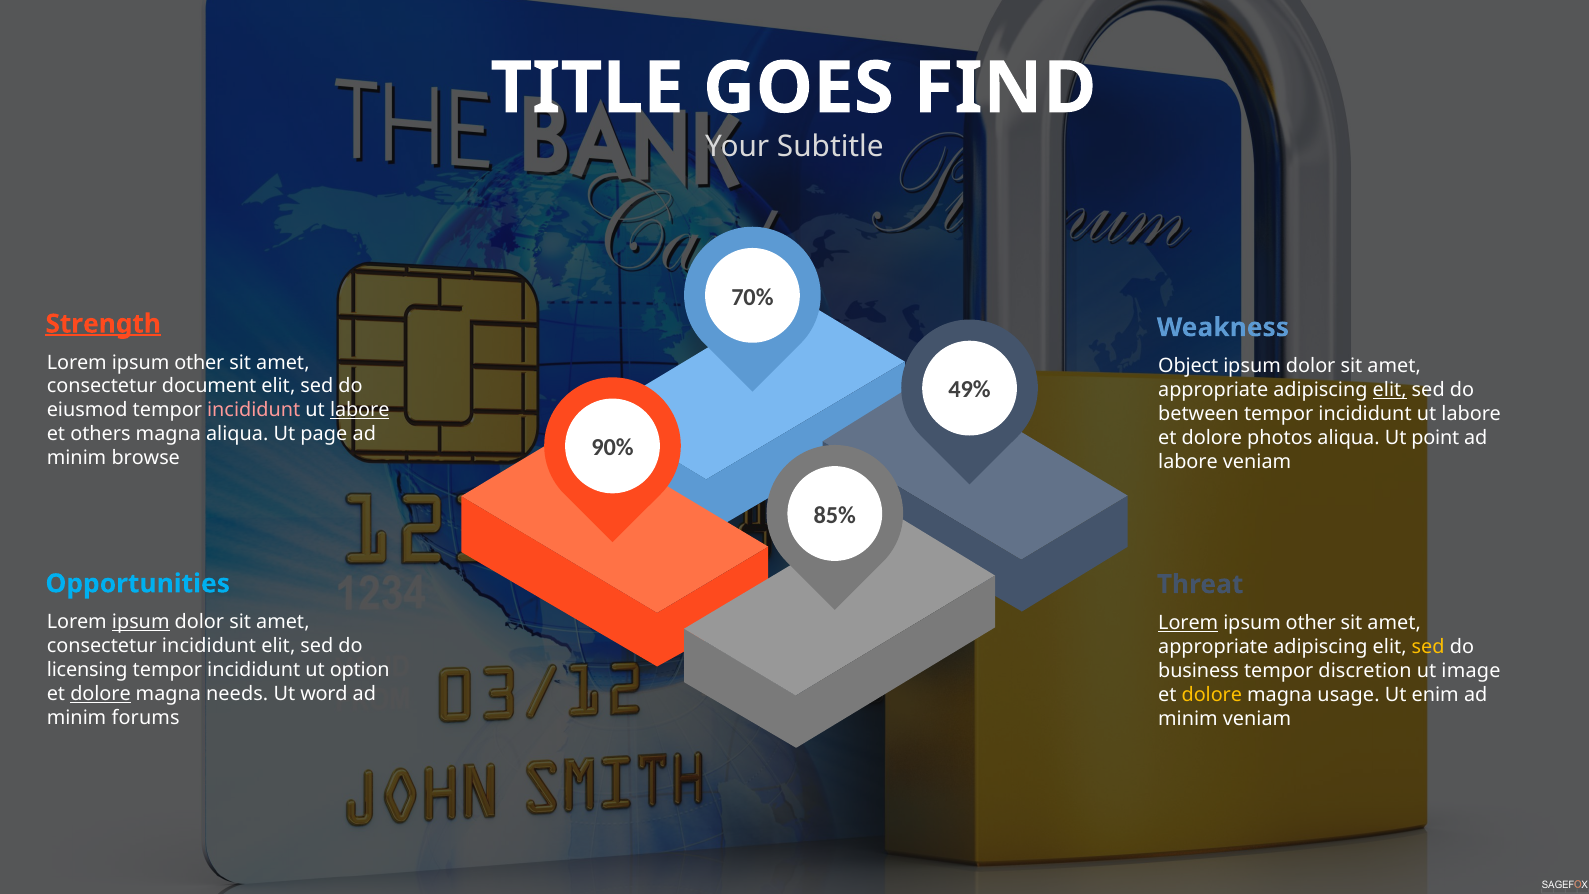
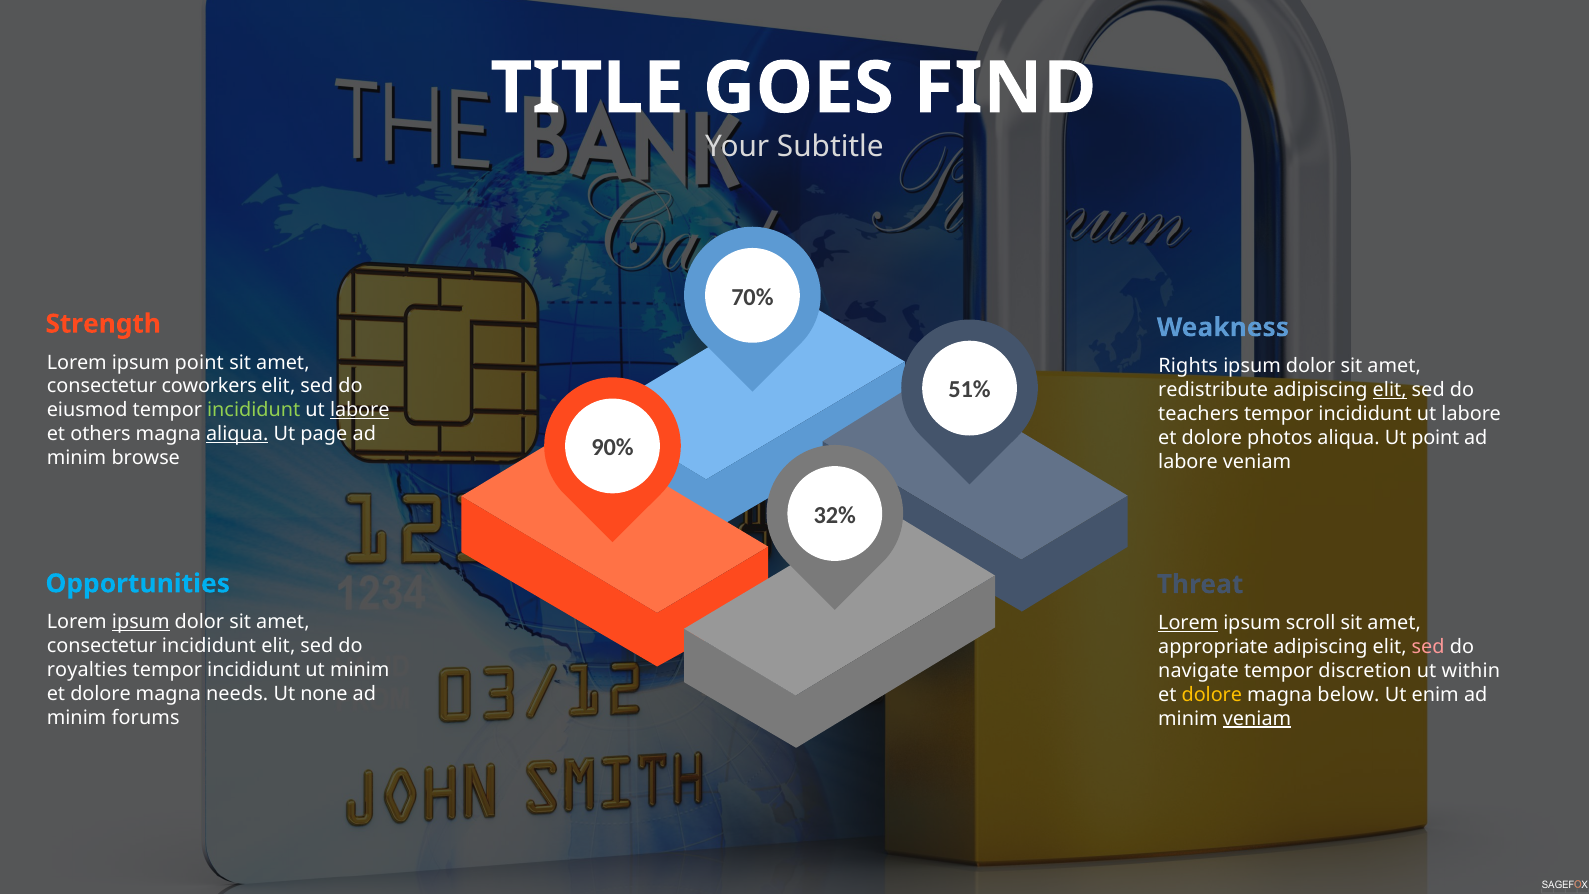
Strength underline: present -> none (103, 324)
other: other -> point (199, 362)
Object: Object -> Rights (1188, 366)
49%: 49% -> 51% (970, 390)
document: document -> coworkers (209, 386)
appropriate: appropriate -> redistribute (1213, 390)
incididunt colour: pink -> light green (254, 410)
between: between -> teachers (1199, 414)
aliqua underline: none -> present (237, 434)
85%: 85% -> 32% (835, 515)
other: other -> scroll (1311, 623)
sed colour: yellow -> pink (1428, 647)
licensing: licensing -> royalties (87, 670)
ut option: option -> minim (360, 670)
business: business -> navigate (1199, 671)
image: image -> within (1471, 671)
dolore underline: present -> none (100, 694)
word: word -> none (324, 694)
usage: usage -> below (1349, 694)
veniam underline: none -> present (1257, 718)
